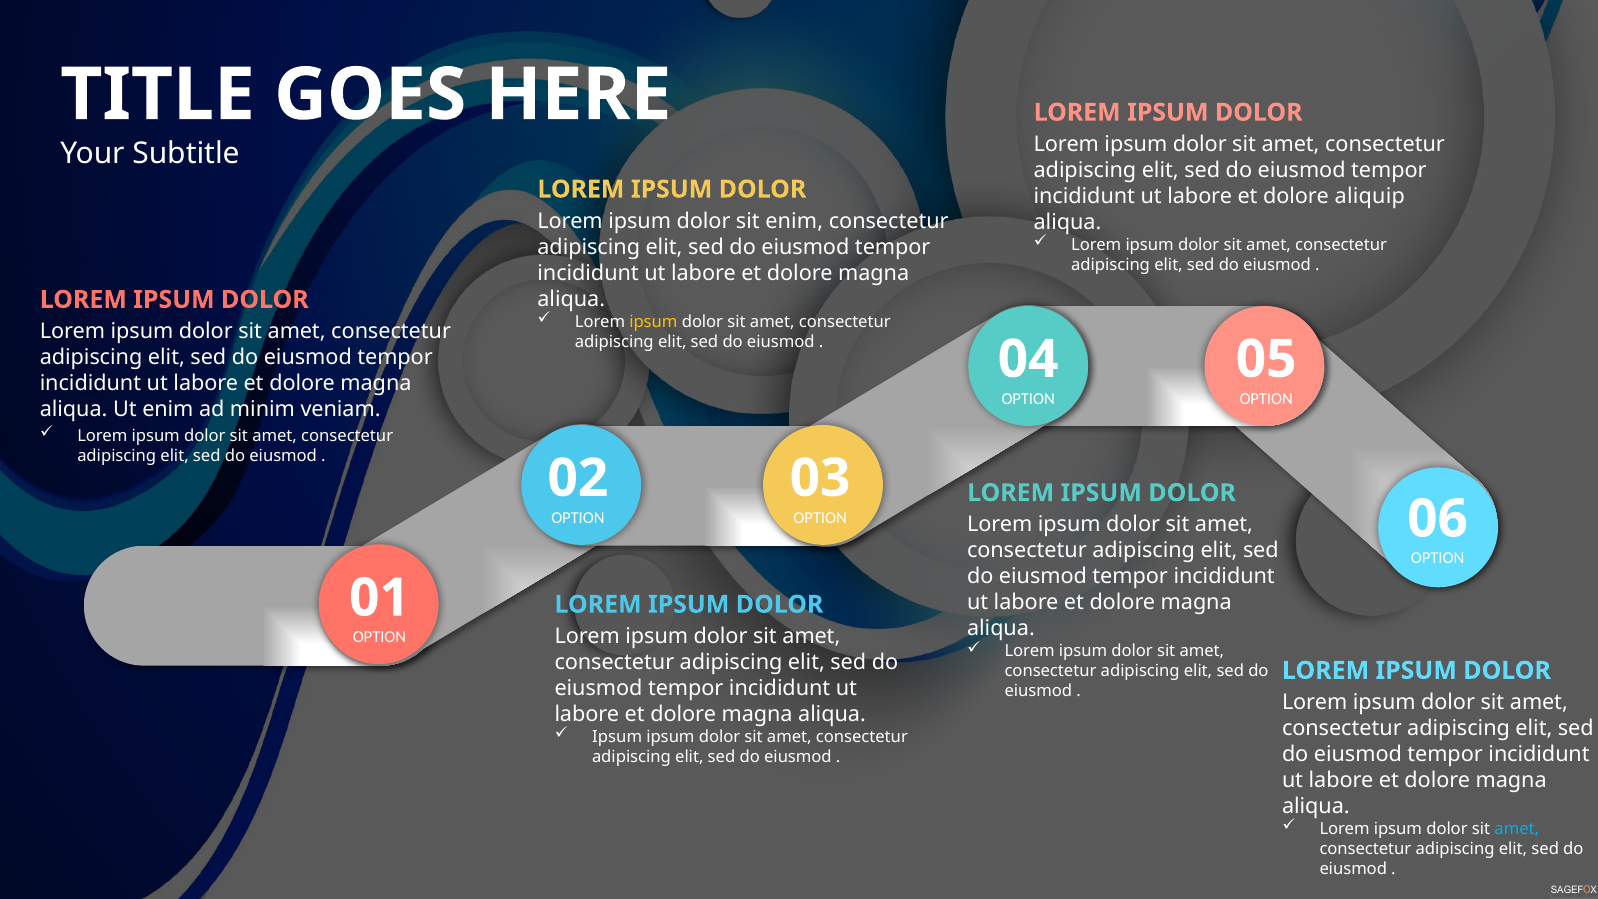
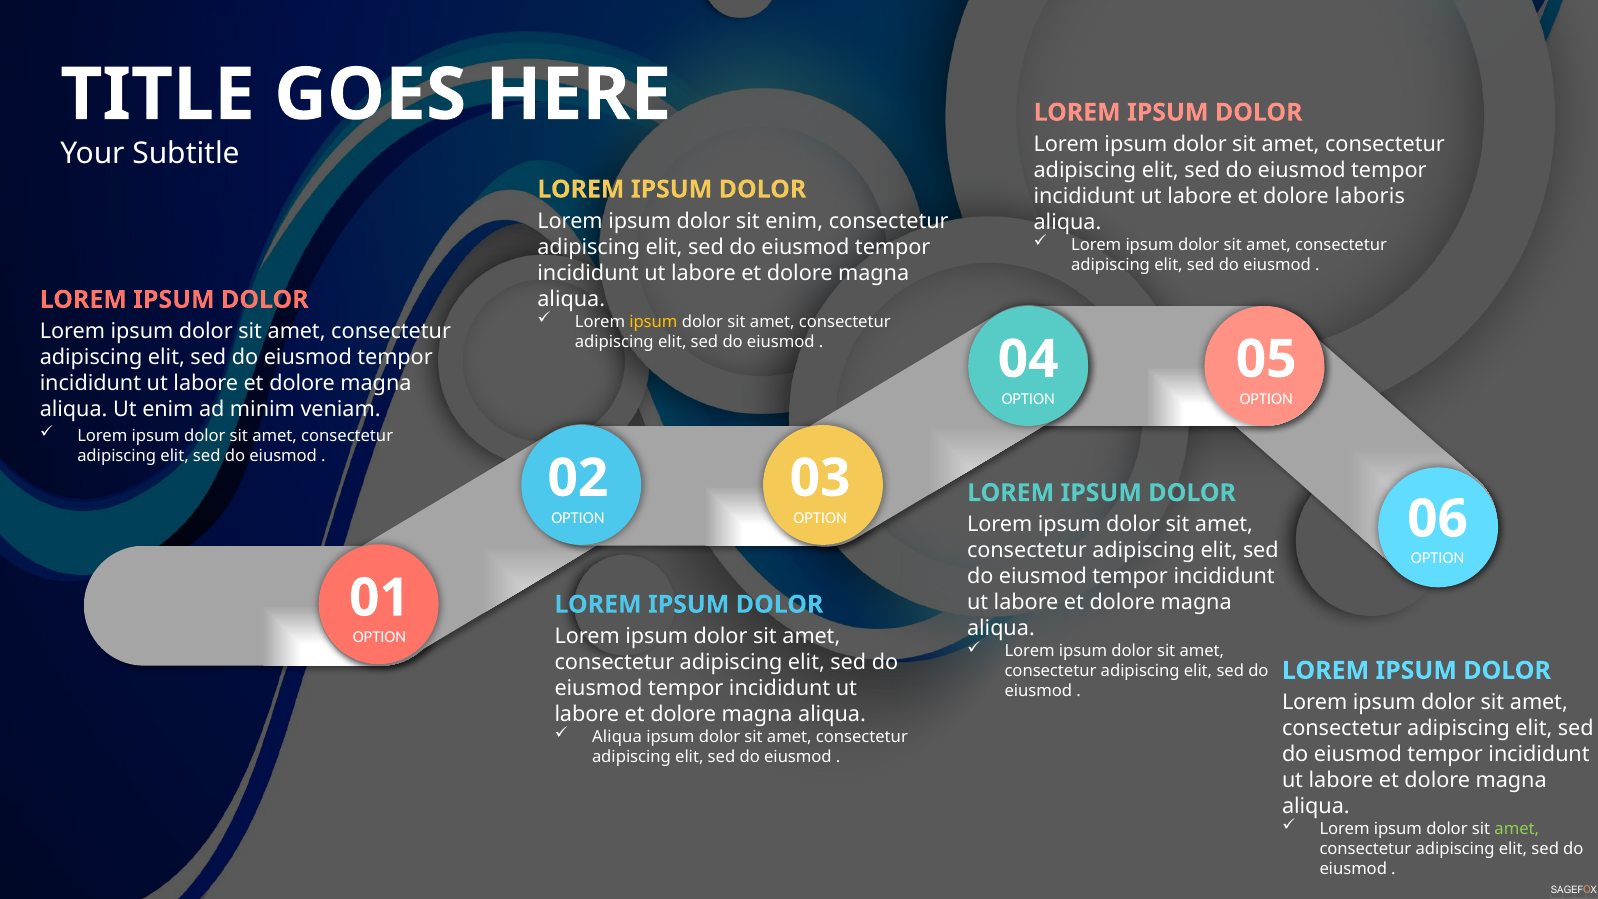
aliquip: aliquip -> laboris (1370, 196)
Ipsum: Ipsum -> Aliqua (617, 737)
amet colour: light blue -> light green (1517, 829)
